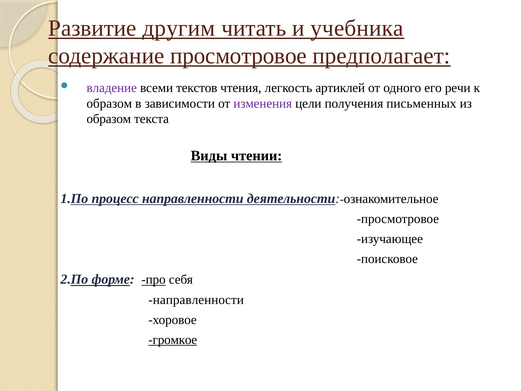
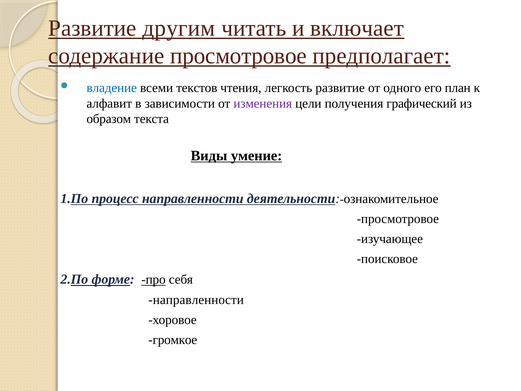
учебника: учебника -> включает (357, 28)
владение colour: purple -> blue (112, 88)
легкость артиклей: артиклей -> развитие (340, 88)
речи: речи -> план (458, 88)
образом: образом -> алфавит (109, 103)
письменных: письменных -> графический (422, 103)
чтении: чтении -> умение (257, 156)
громкое underline: present -> none (173, 340)
